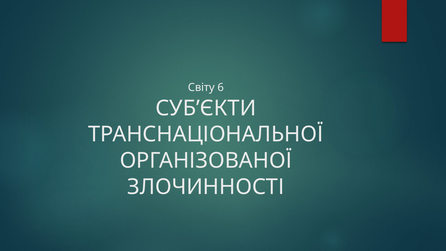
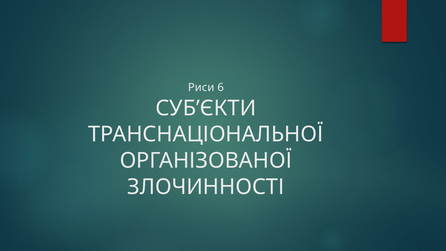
Світу: Світу -> Риси (201, 88)
